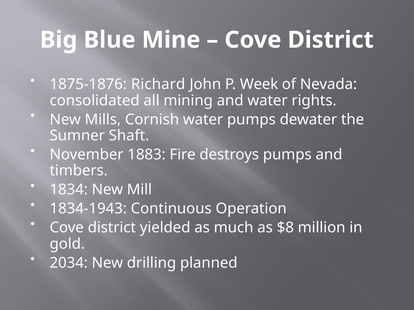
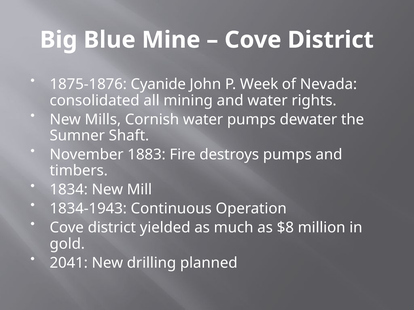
Richard: Richard -> Cyanide (158, 85)
2034: 2034 -> 2041 (69, 263)
